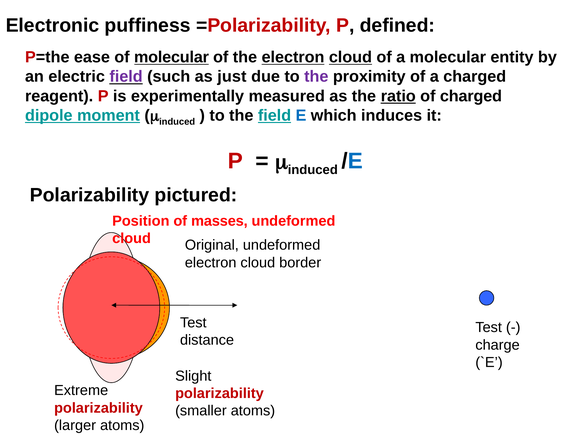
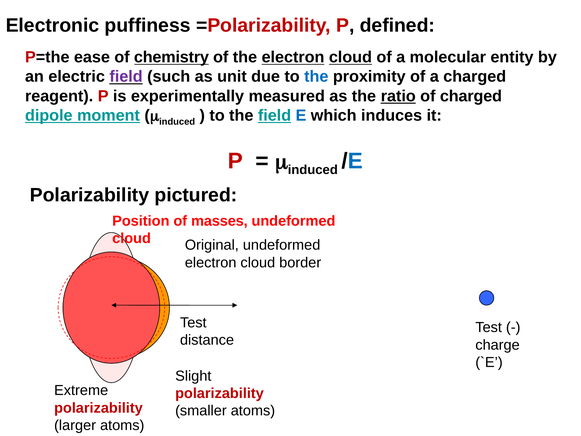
of molecular: molecular -> chemistry (171, 57)
just: just -> unit (232, 77)
the colour: purple -> blue (316, 77)
